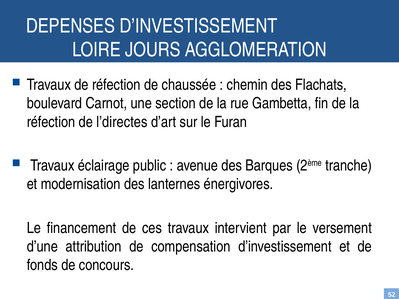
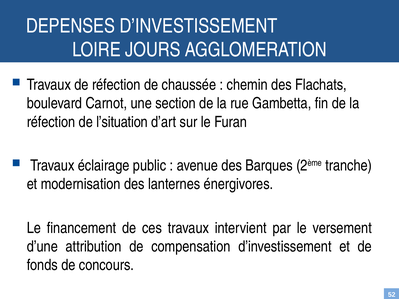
l’directes: l’directes -> l’situation (122, 122)
